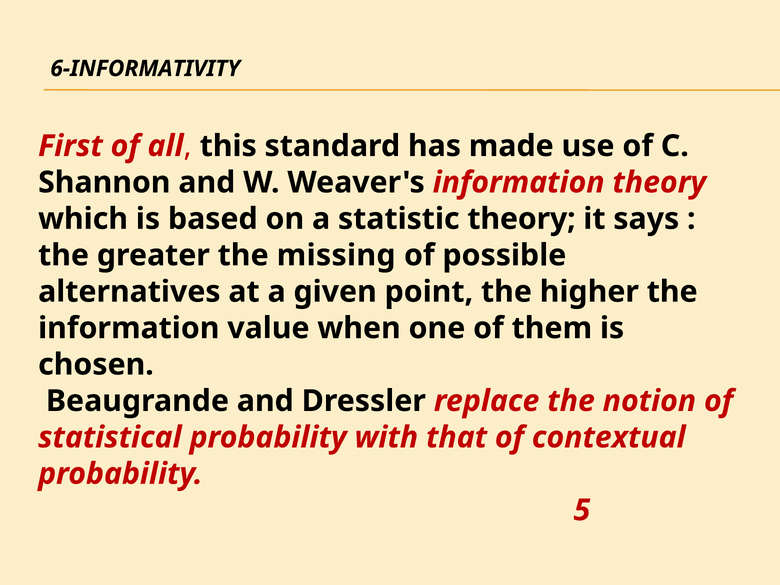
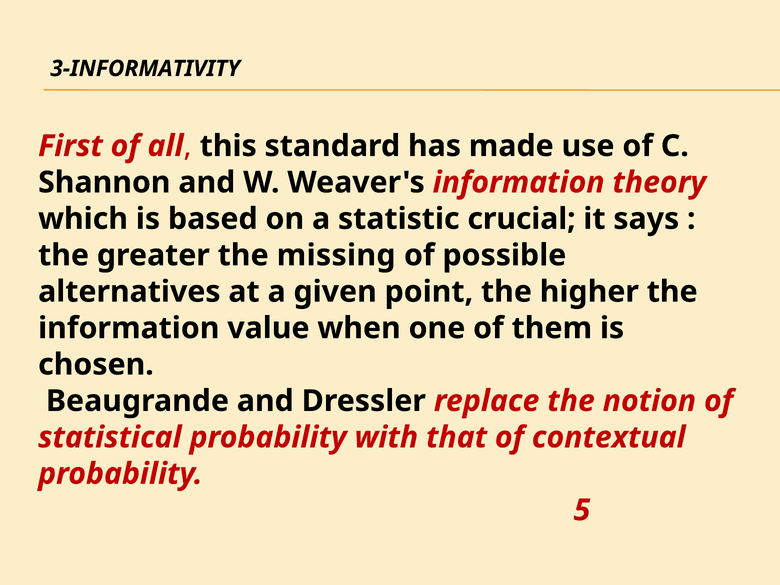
6-INFORMATIVITY: 6-INFORMATIVITY -> 3-INFORMATIVITY (145, 69)
statistic theory: theory -> crucial (522, 219)
